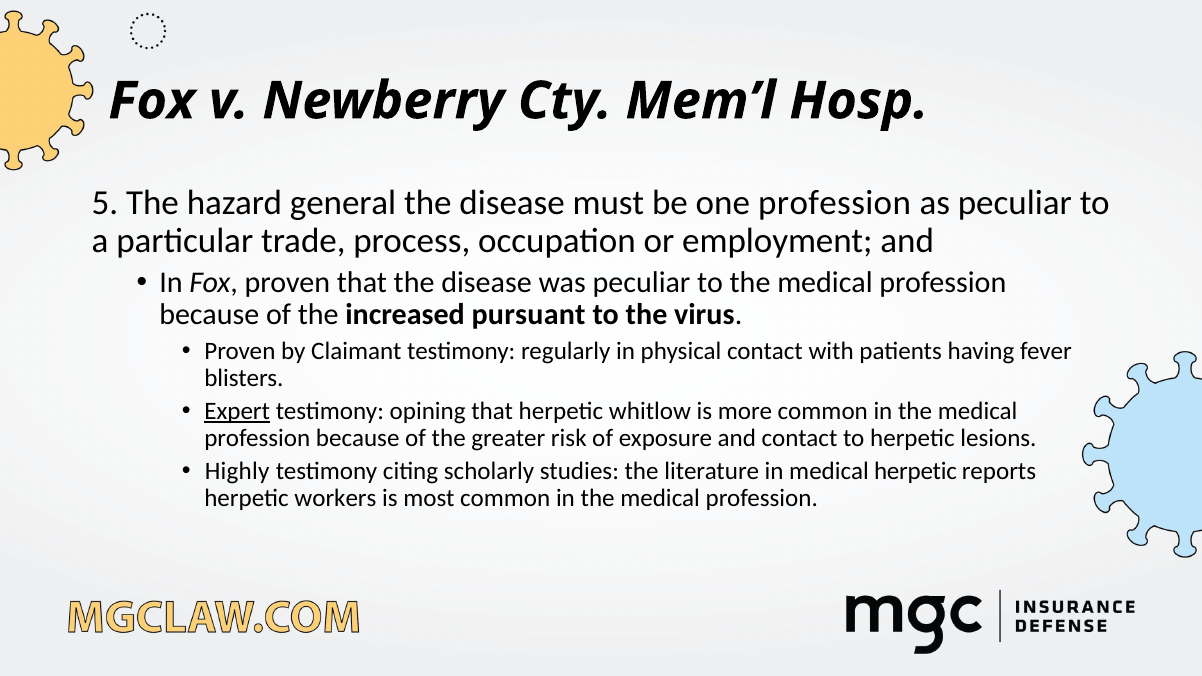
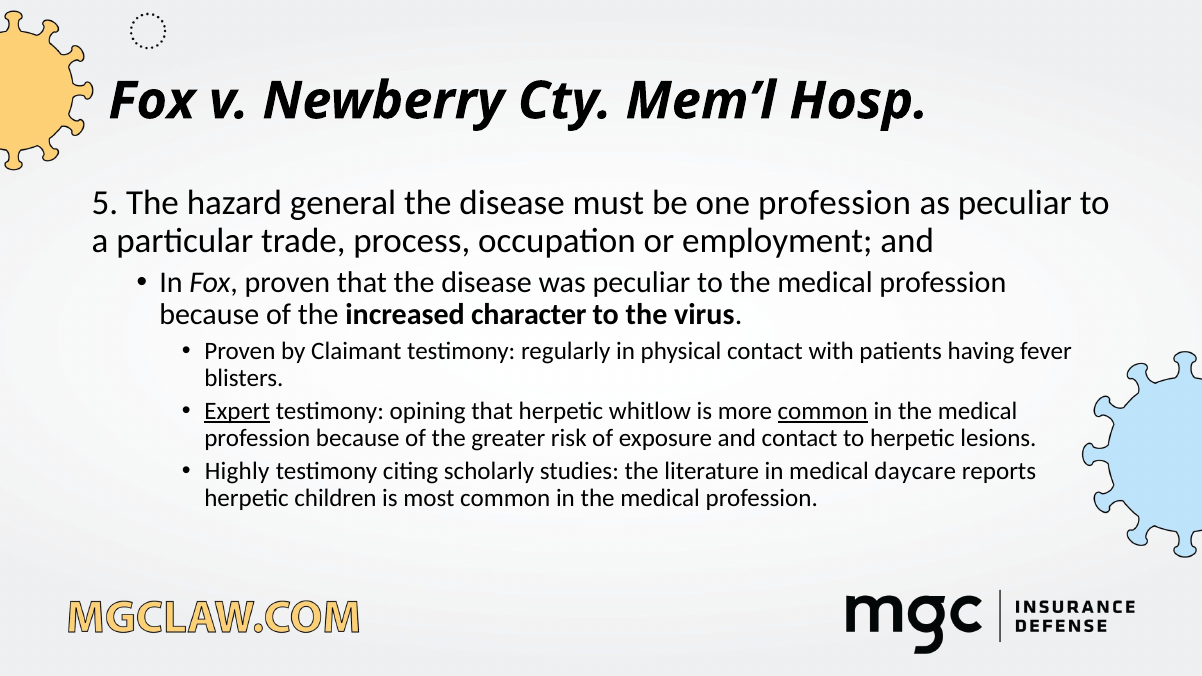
pursuant: pursuant -> character (529, 315)
common underline: none -> present (823, 411)
medical herpetic: herpetic -> daycare (915, 472)
workers: workers -> children (336, 499)
